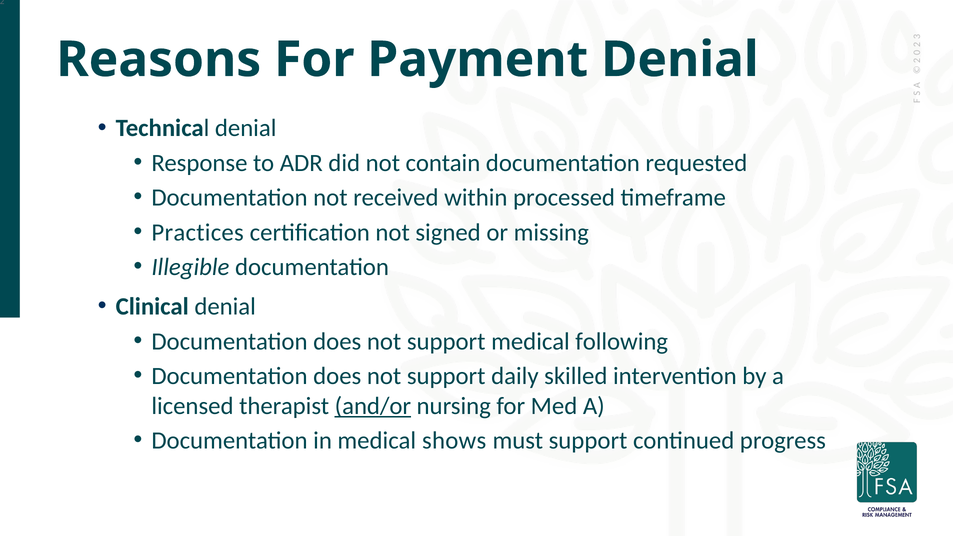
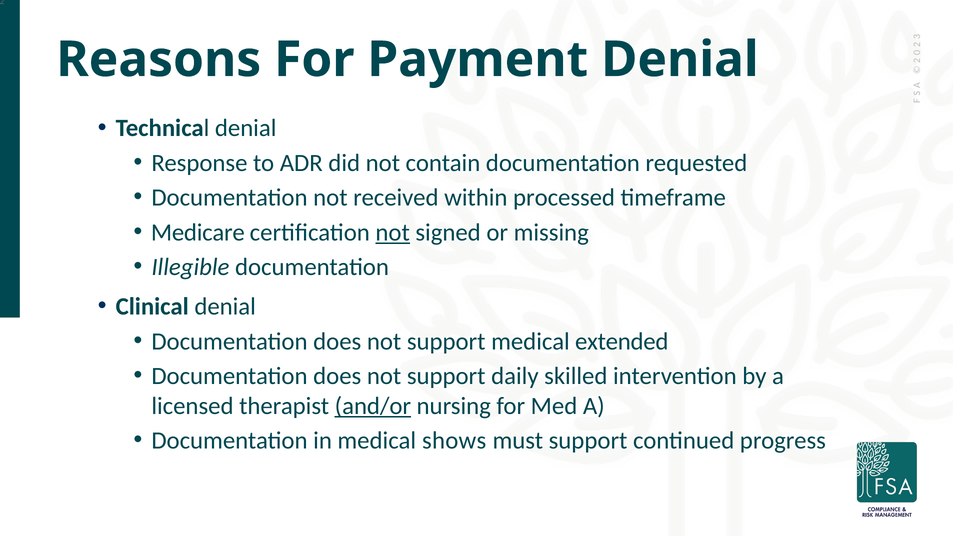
Practices: Practices -> Medicare (198, 232)
not underline: none -> present (393, 232)
following: following -> extended (622, 341)
